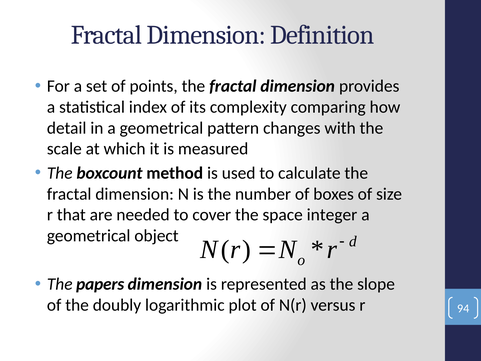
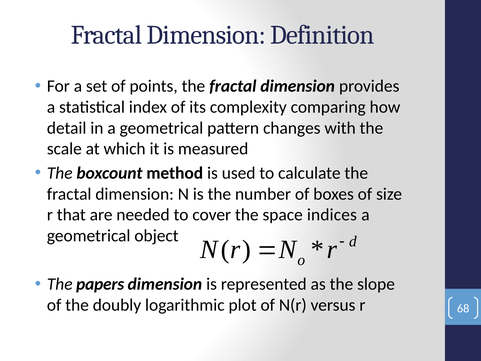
integer: integer -> indices (332, 215)
94: 94 -> 68 (463, 308)
